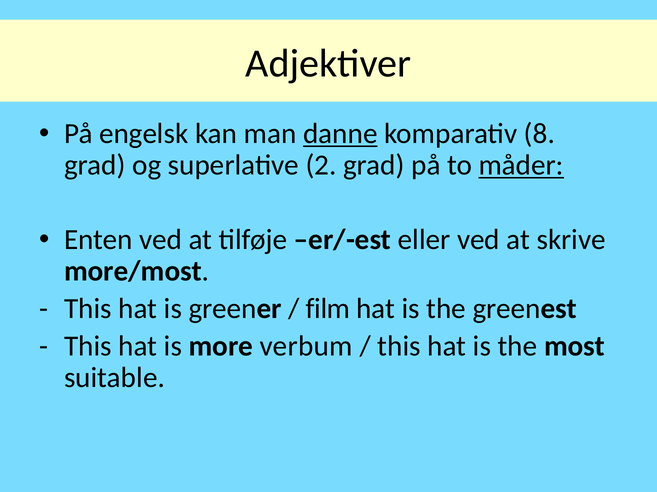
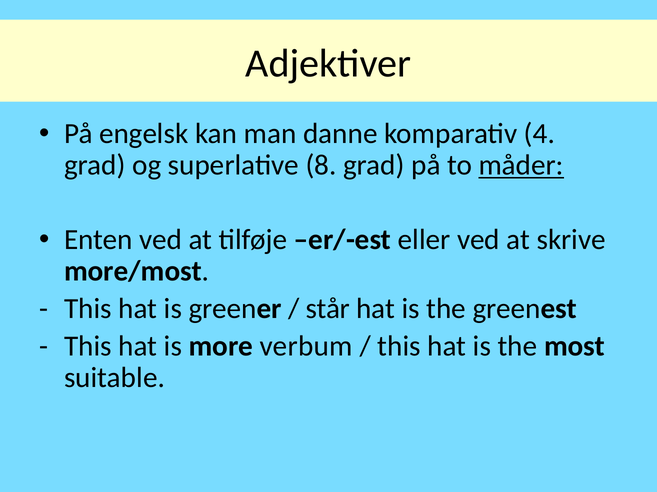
danne underline: present -> none (340, 134)
8: 8 -> 4 (539, 134)
2: 2 -> 8 (321, 165)
film: film -> står (328, 309)
